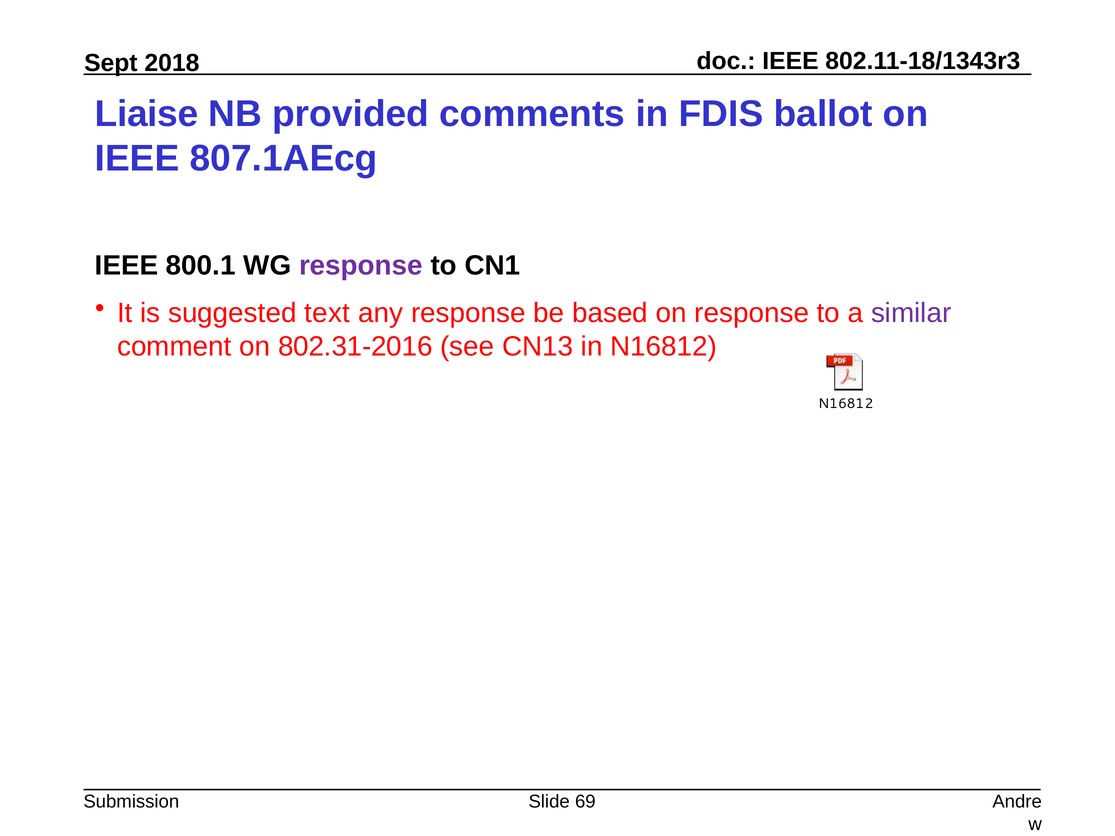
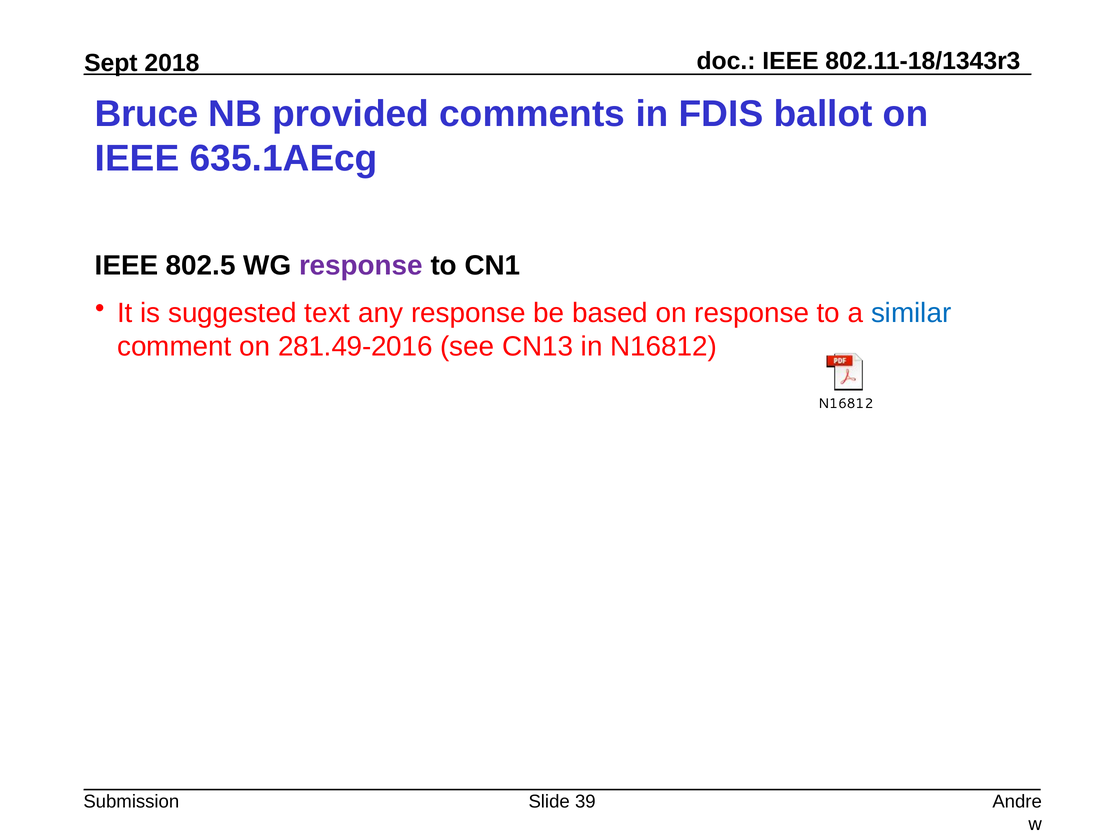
Liaise: Liaise -> Bruce (147, 114)
807.1AEcg: 807.1AEcg -> 635.1AEcg (284, 159)
800.1: 800.1 -> 802.5 (201, 266)
similar colour: purple -> blue (911, 313)
802.31-2016: 802.31-2016 -> 281.49-2016 (355, 347)
69: 69 -> 39 (585, 802)
